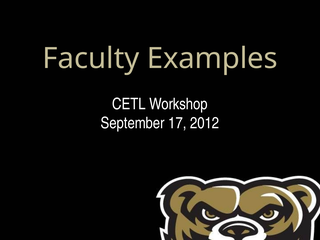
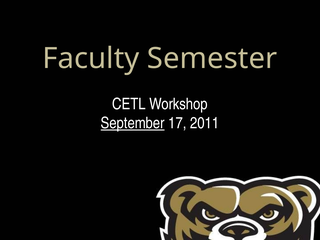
Examples: Examples -> Semester (212, 59)
September underline: none -> present (133, 123)
2012: 2012 -> 2011 (205, 123)
